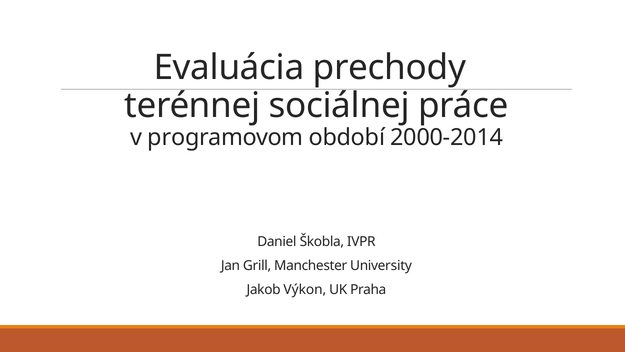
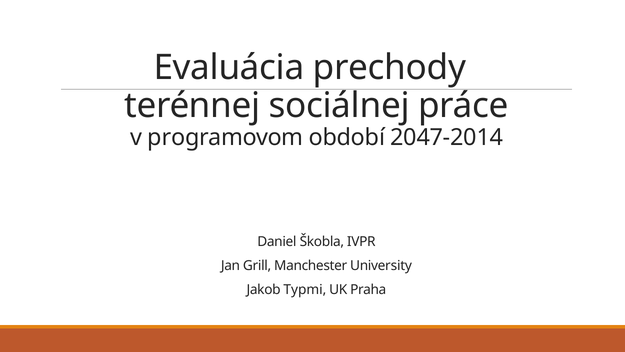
2000-2014: 2000-2014 -> 2047-2014 (447, 137)
Výkon: Výkon -> Typmi (305, 289)
